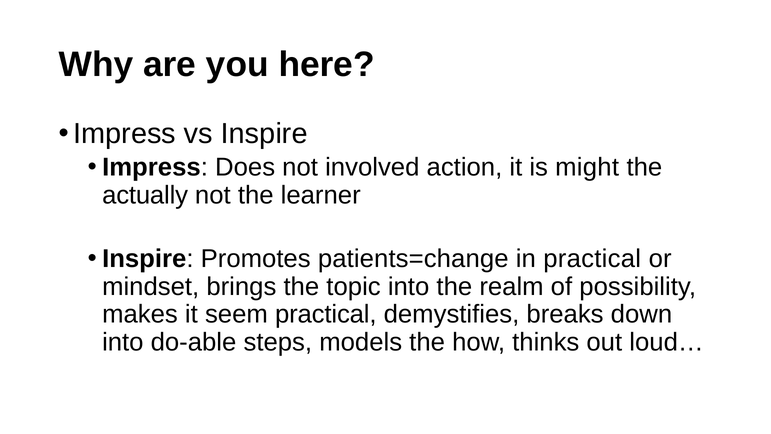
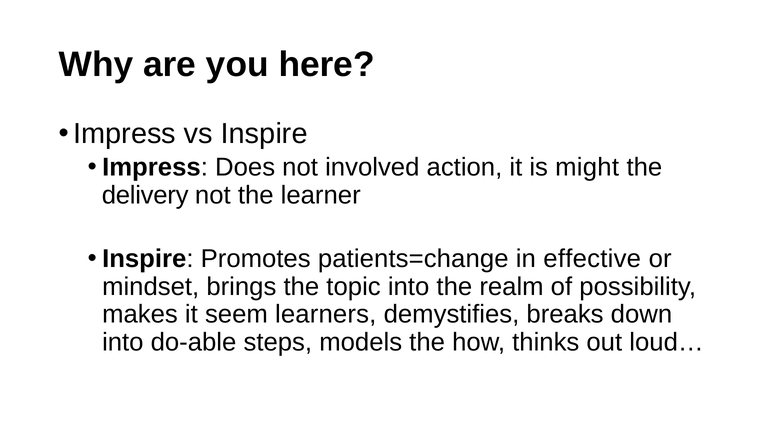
actually: actually -> delivery (145, 195)
in practical: practical -> effective (592, 259)
seem practical: practical -> learners (326, 314)
